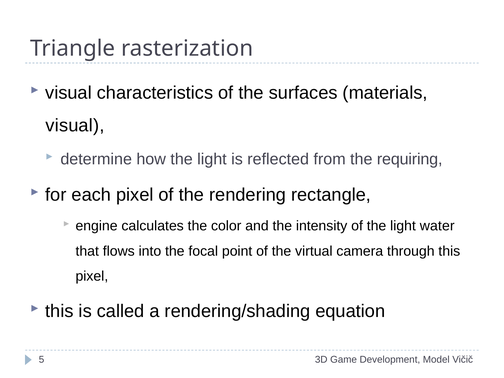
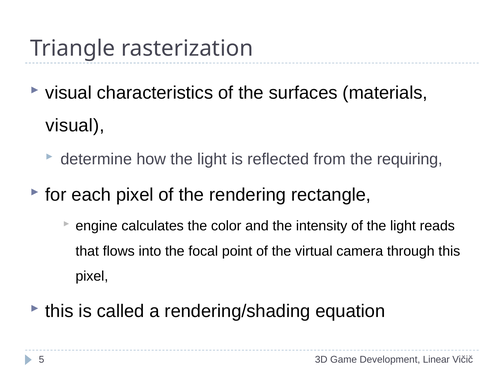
water: water -> reads (437, 226)
Model: Model -> Linear (436, 359)
